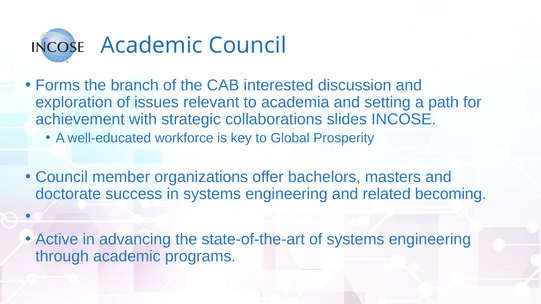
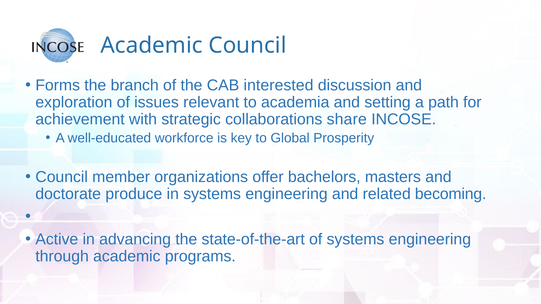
slides: slides -> share (347, 120)
success: success -> produce (134, 194)
